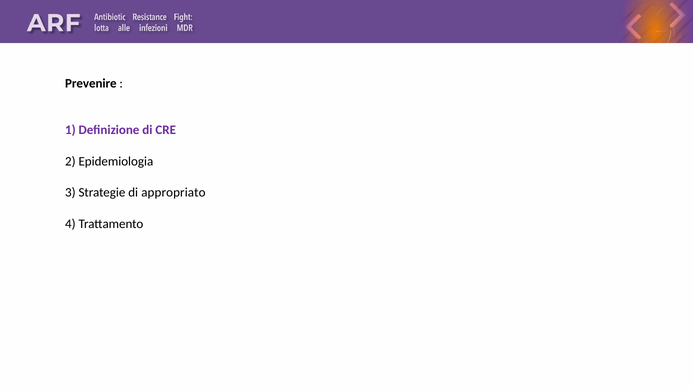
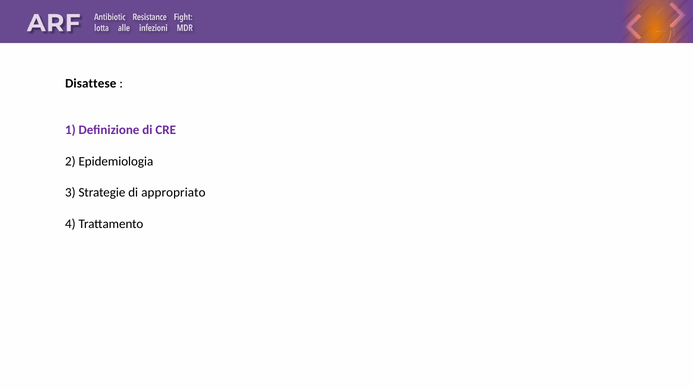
Prevenire: Prevenire -> Disattese (91, 83)
